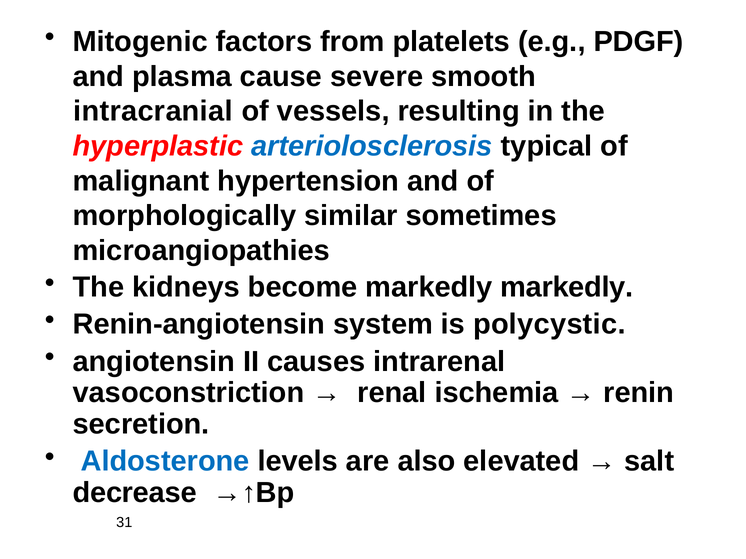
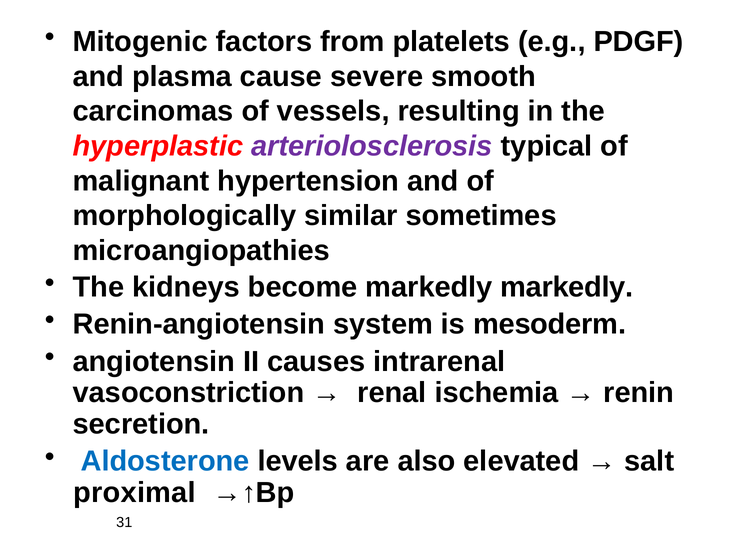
intracranial: intracranial -> carcinomas (153, 111)
arteriolosclerosis colour: blue -> purple (372, 146)
polycystic: polycystic -> mesoderm (550, 325)
decrease: decrease -> proximal (134, 493)
